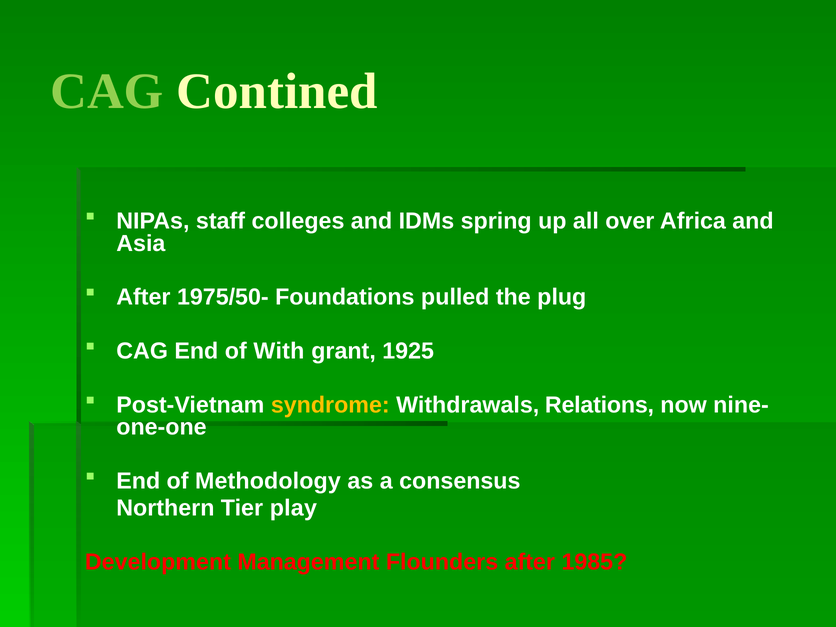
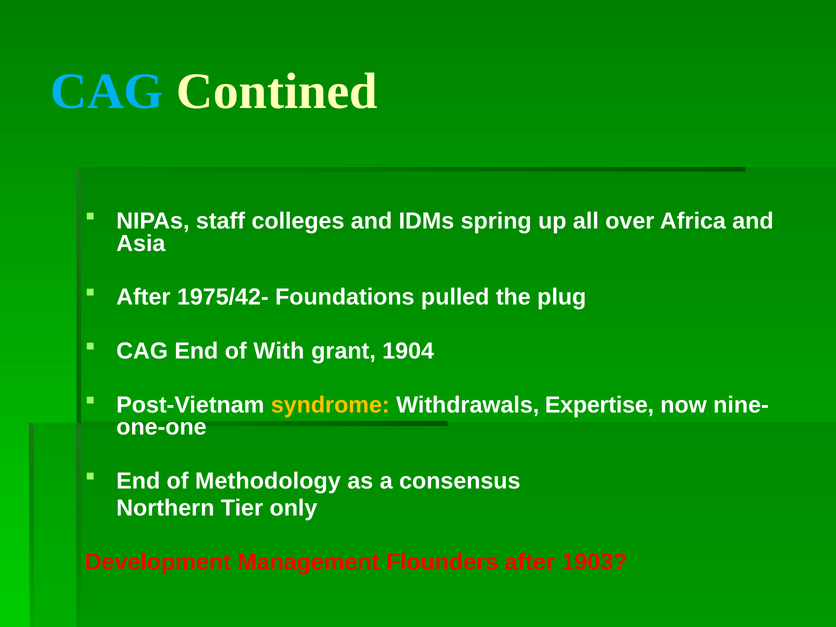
CAG colour: light green -> light blue (107, 91)
1975/50-: 1975/50- -> 1975/42- (223, 297)
1925: 1925 -> 1904 (408, 351)
Relations: Relations -> Expertise (599, 405)
play: play -> only (293, 508)
1985: 1985 -> 1903 (594, 562)
